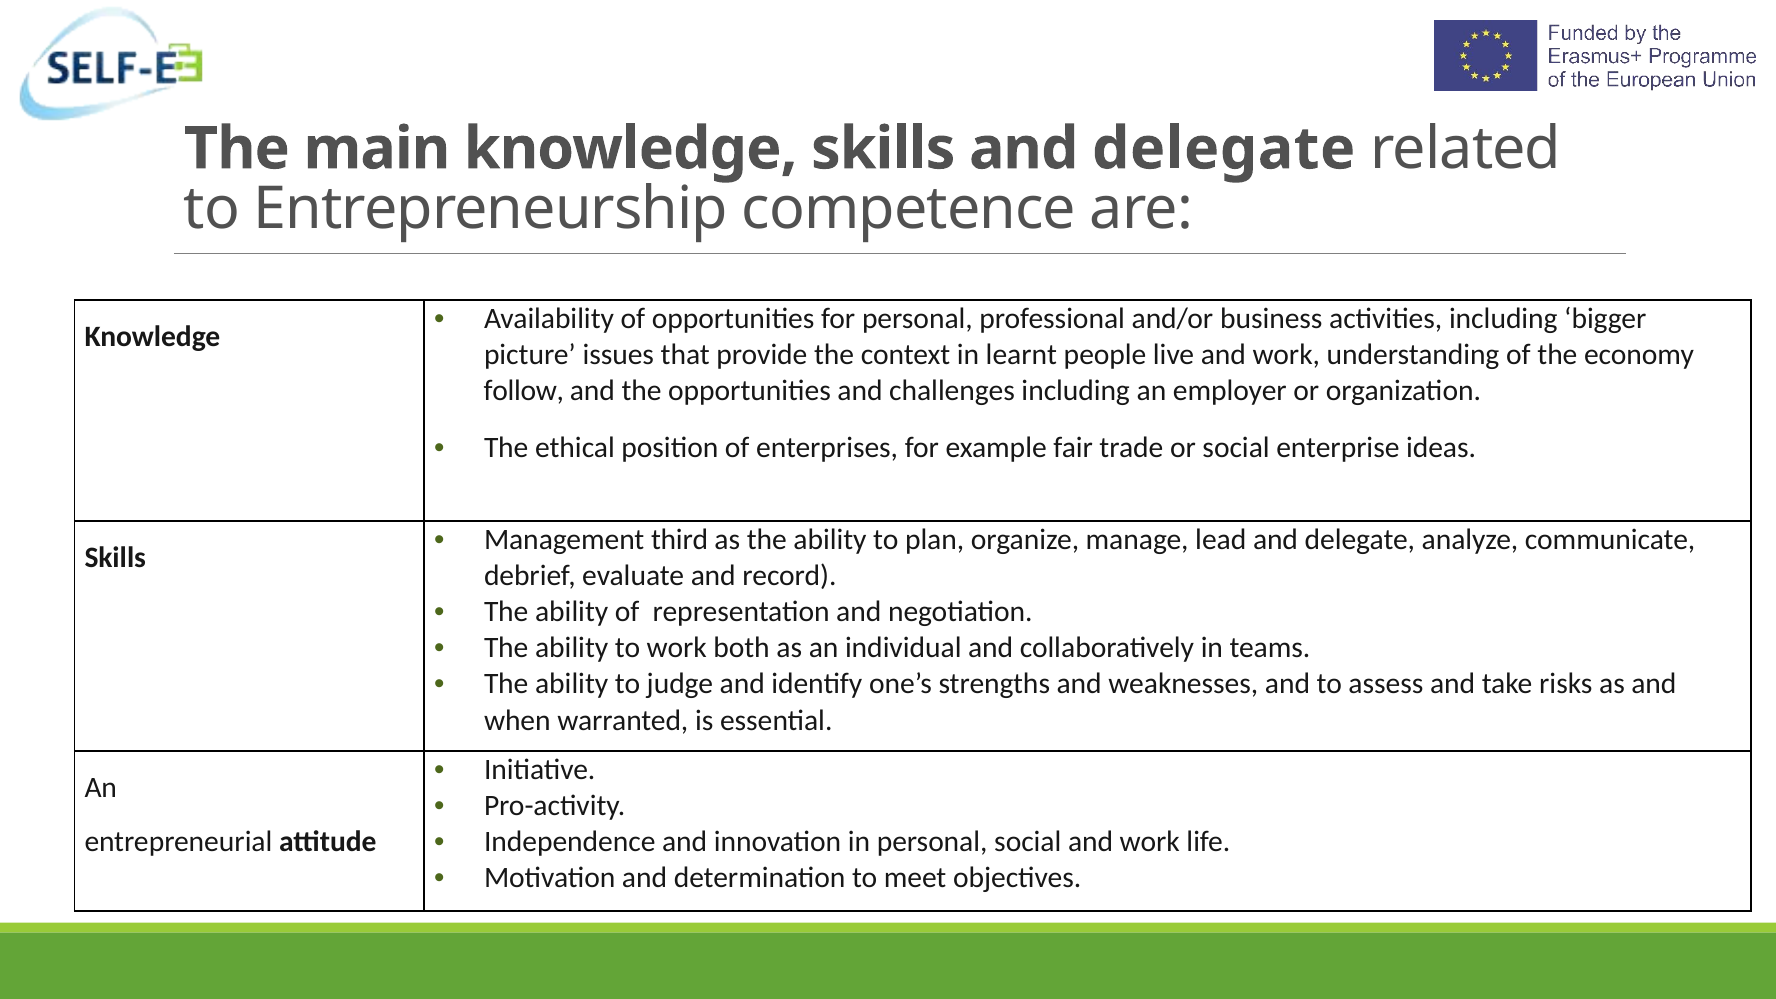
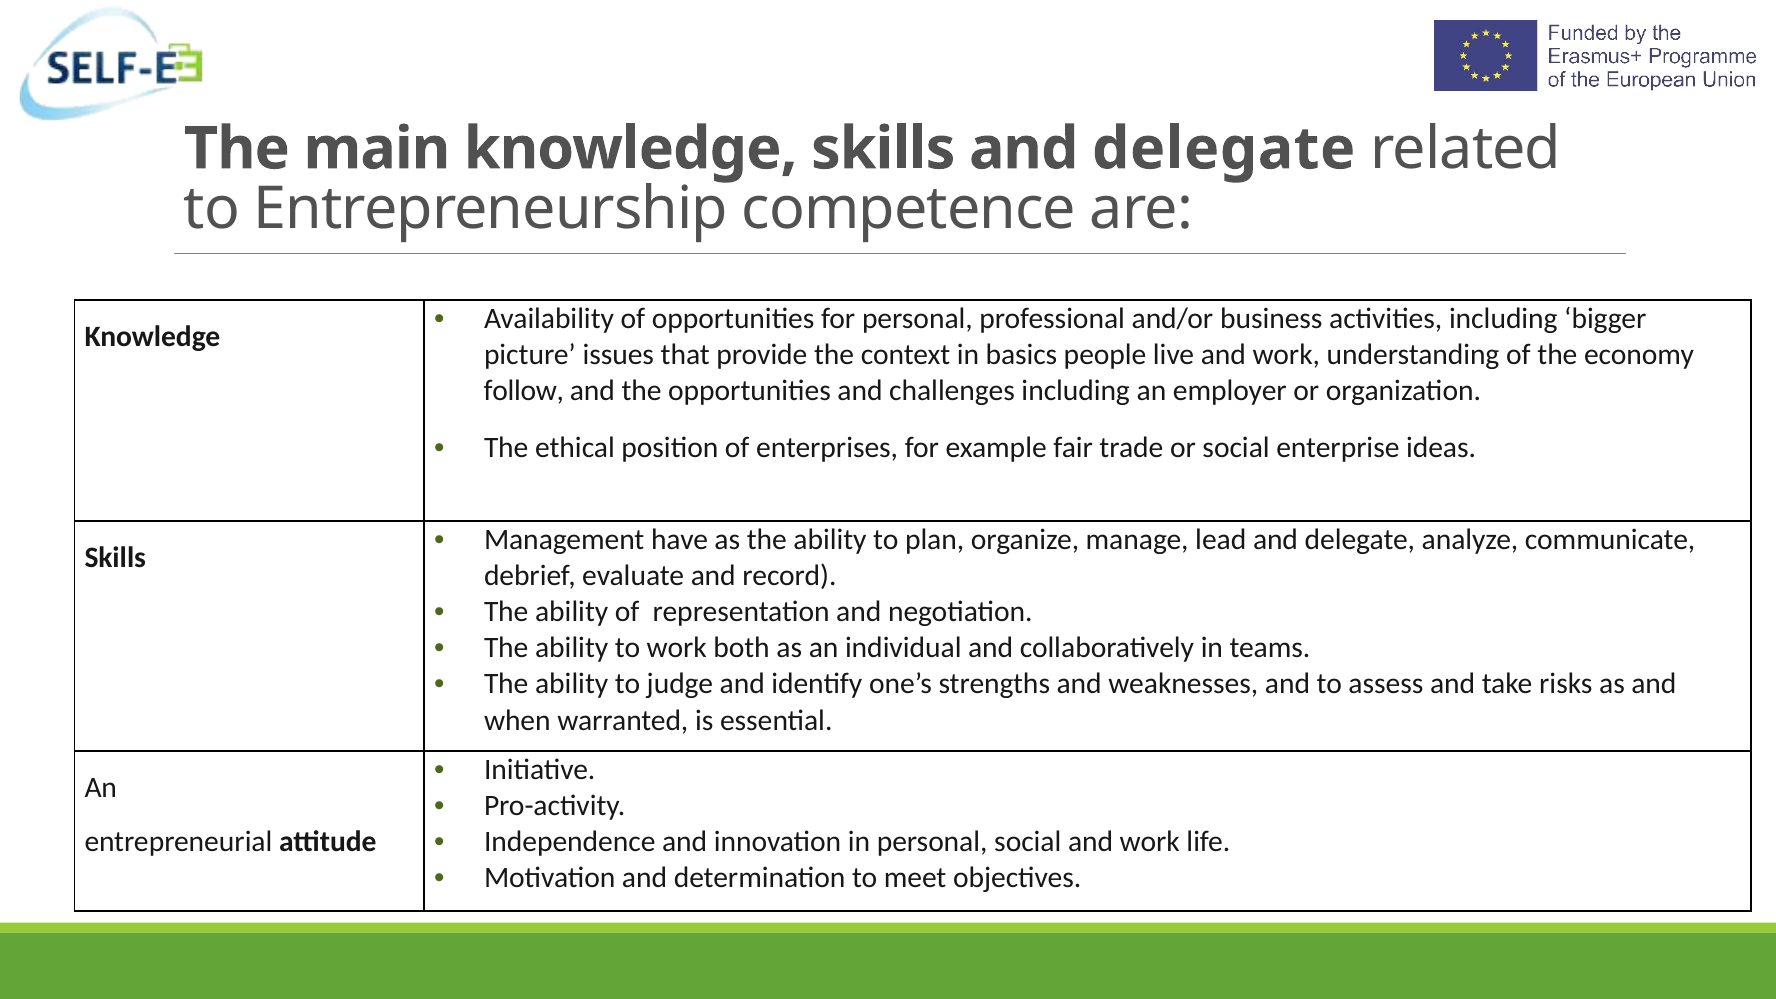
learnt: learnt -> basics (1021, 355)
third: third -> have (680, 539)
